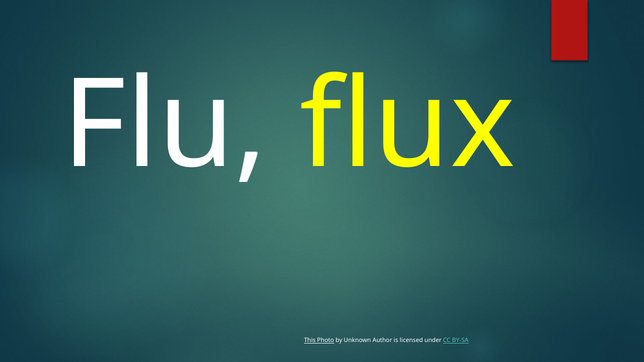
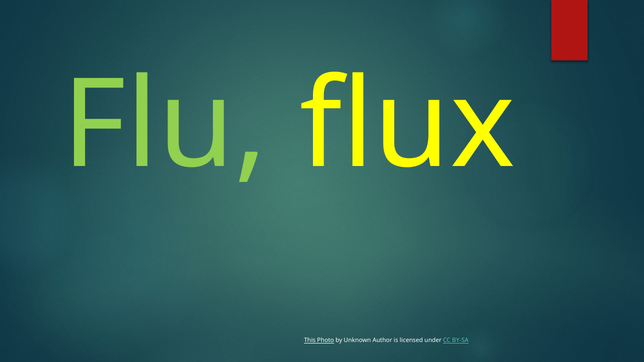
Flu colour: white -> light green (165, 126)
